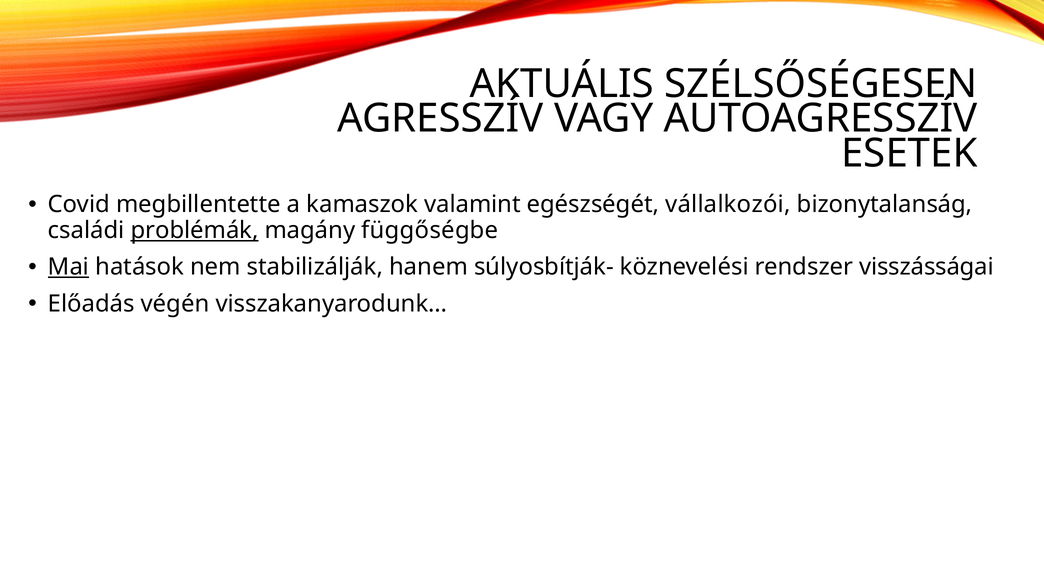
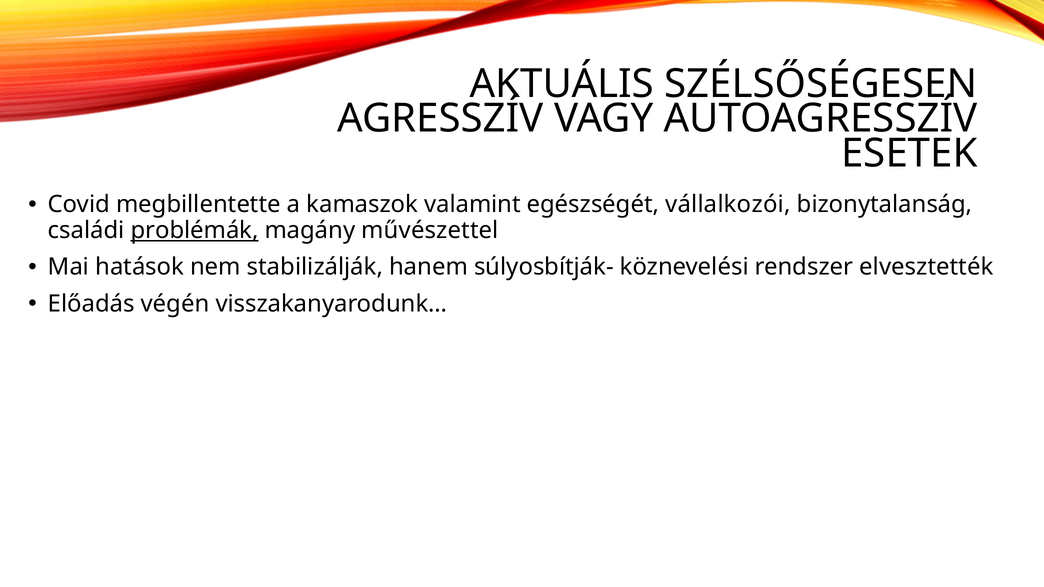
függőségbe: függőségbe -> művészettel (430, 230)
Mai underline: present -> none (69, 267)
visszásságai: visszásságai -> elvesztették (926, 267)
